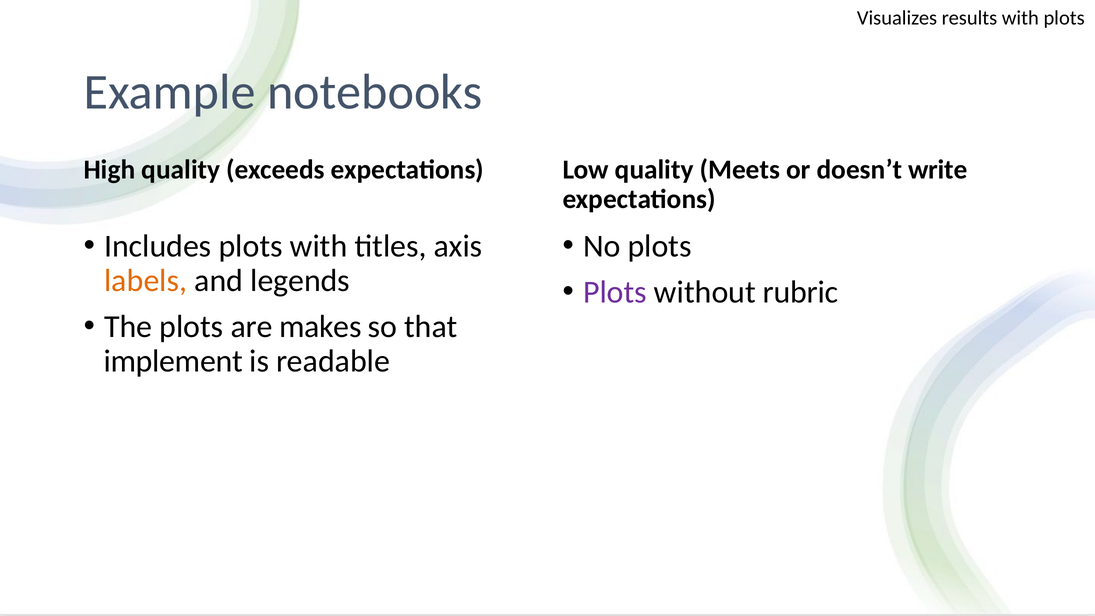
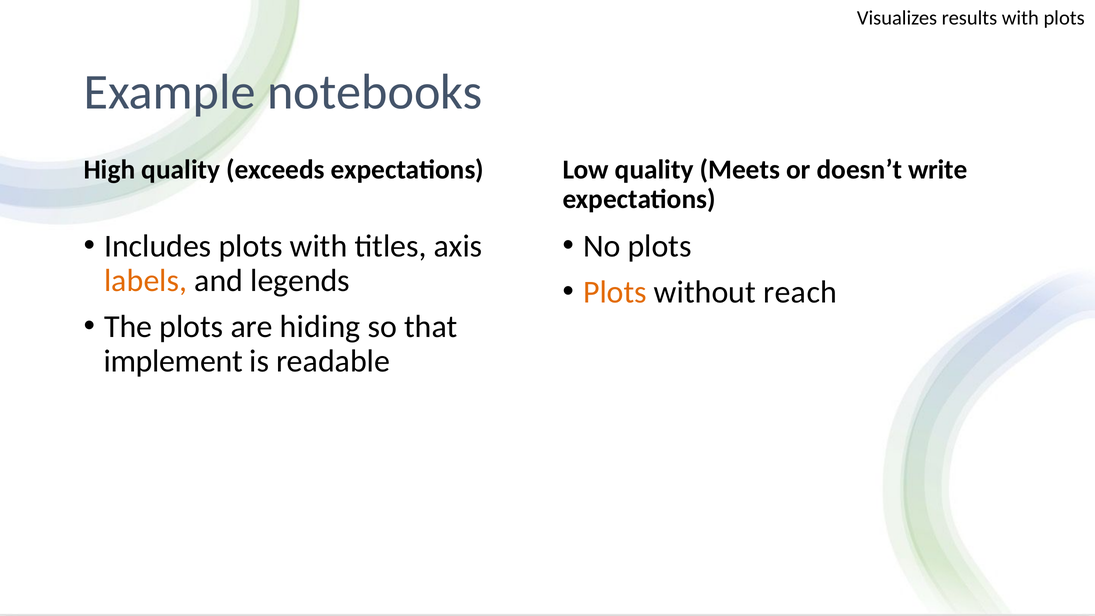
Plots colour: purple -> orange (615, 292)
rubric: rubric -> reach (800, 292)
makes: makes -> hiding (320, 327)
